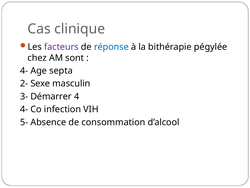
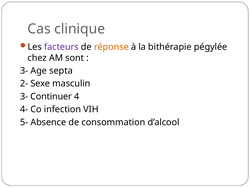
réponse colour: blue -> orange (111, 47)
4-: 4- -> 3- (24, 71)
Démarrer: Démarrer -> Continuer (51, 96)
